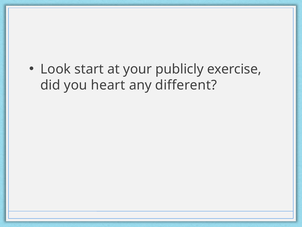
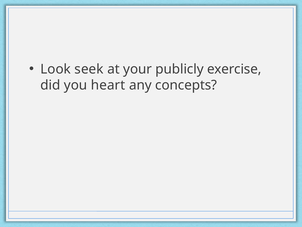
start: start -> seek (89, 69)
different: different -> concepts (186, 85)
